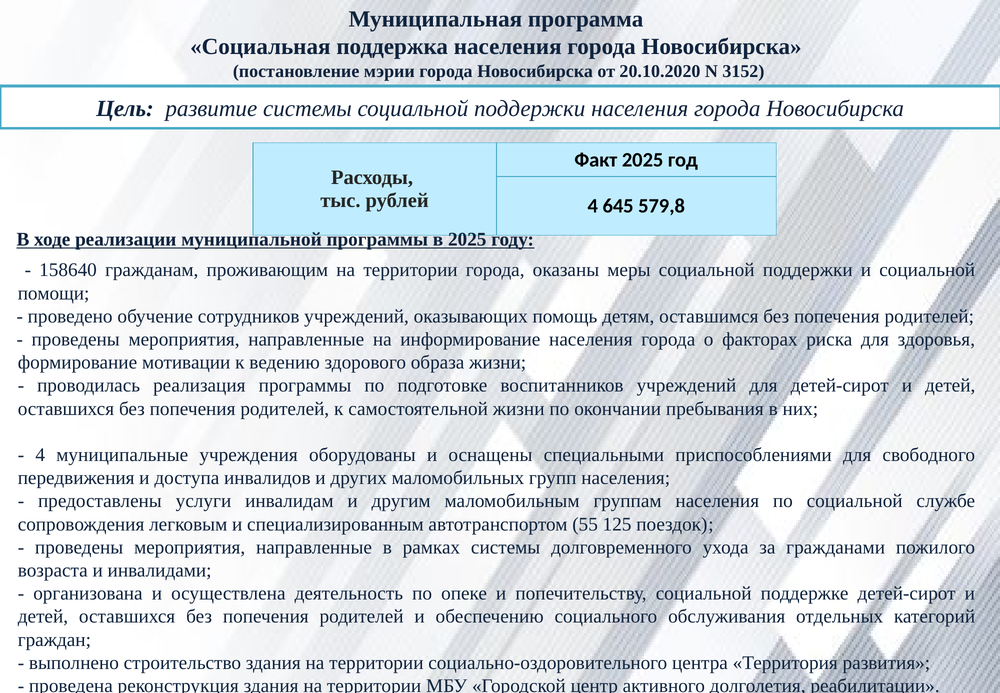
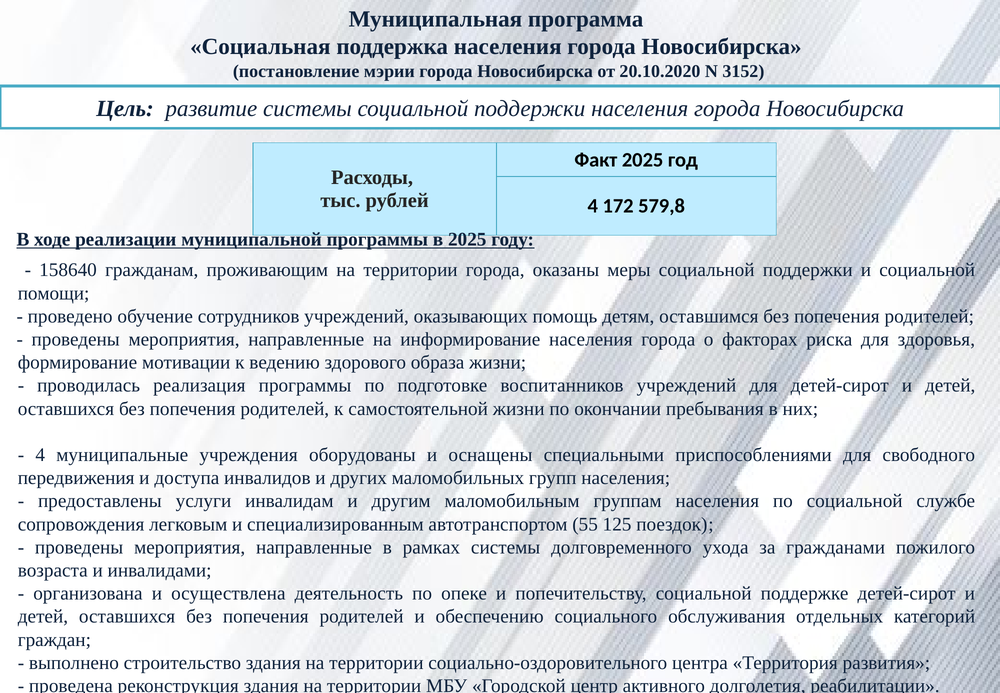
645: 645 -> 172 (618, 206)
